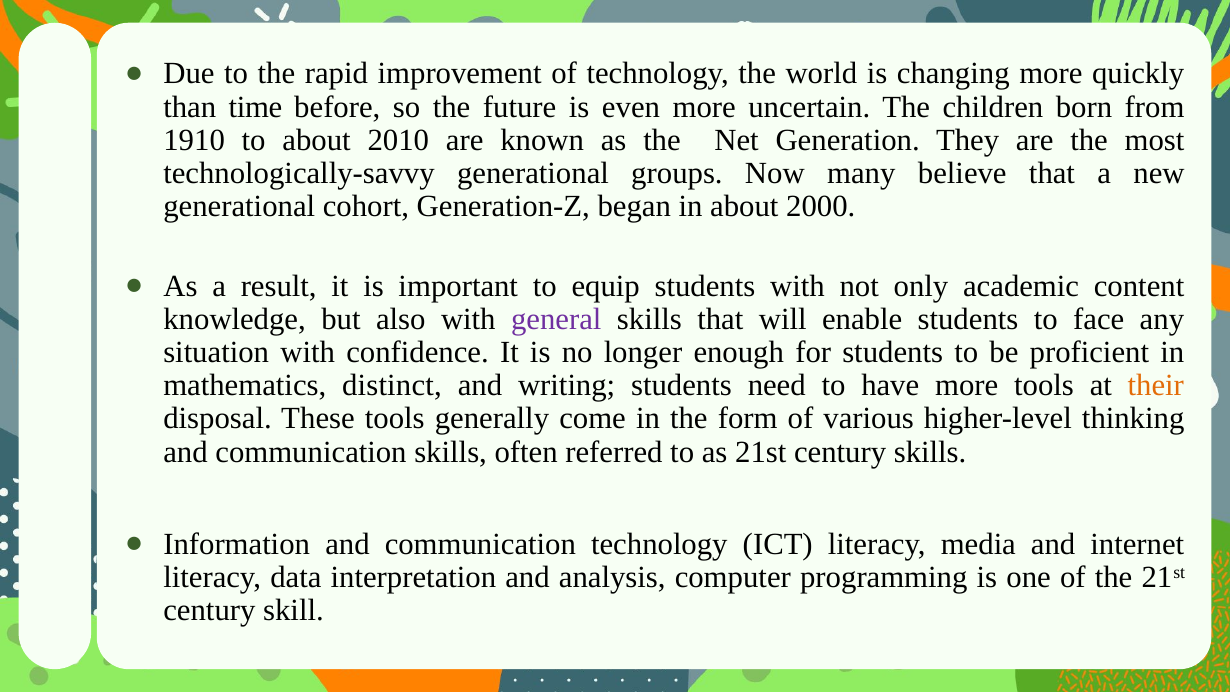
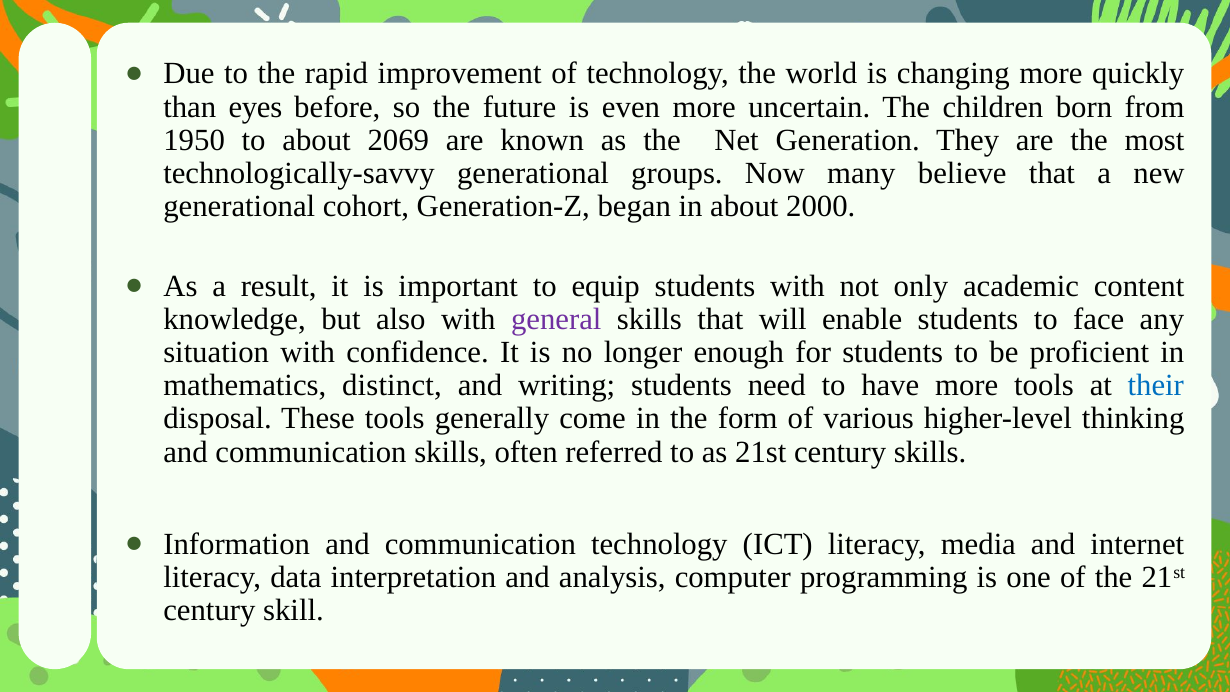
time: time -> eyes (255, 107)
1910: 1910 -> 1950 (194, 140)
2010: 2010 -> 2069 (398, 140)
their colour: orange -> blue (1156, 385)
